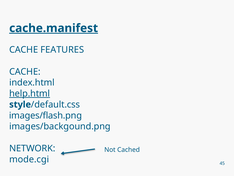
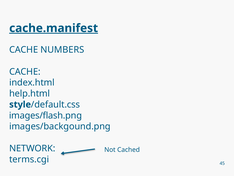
FEATURES: FEATURES -> NUMBERS (62, 50)
help.html underline: present -> none (30, 93)
mode.cgi: mode.cgi -> terms.cgi (29, 159)
